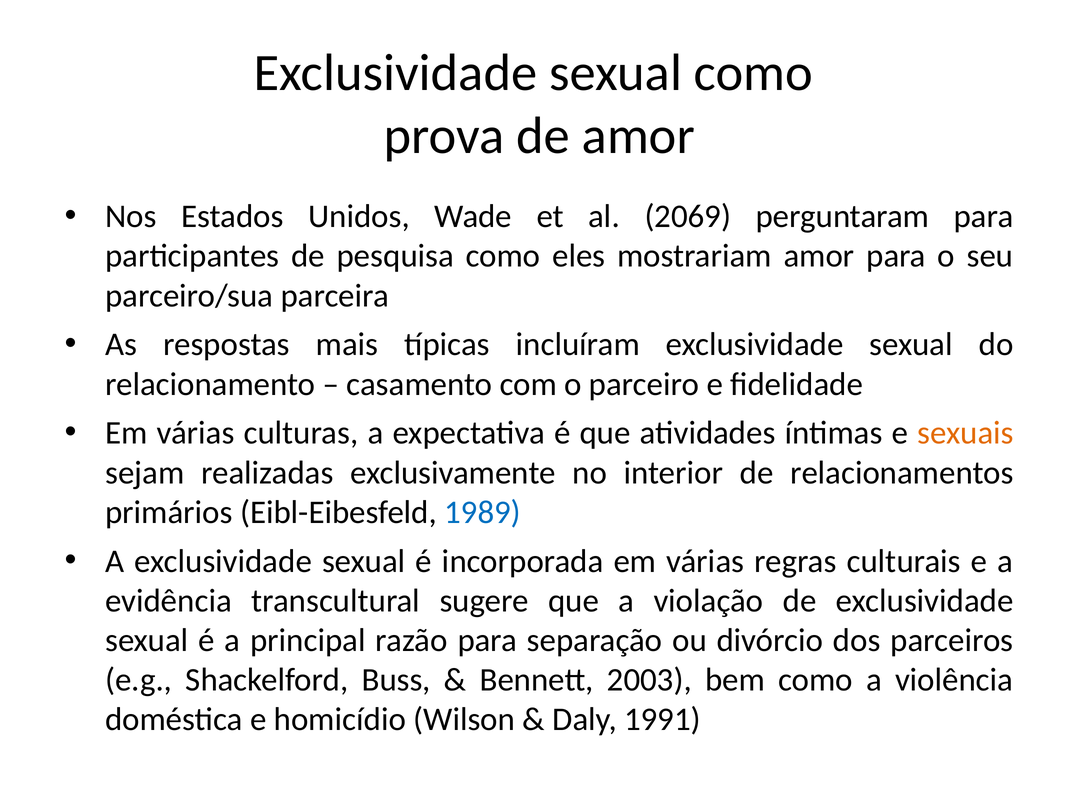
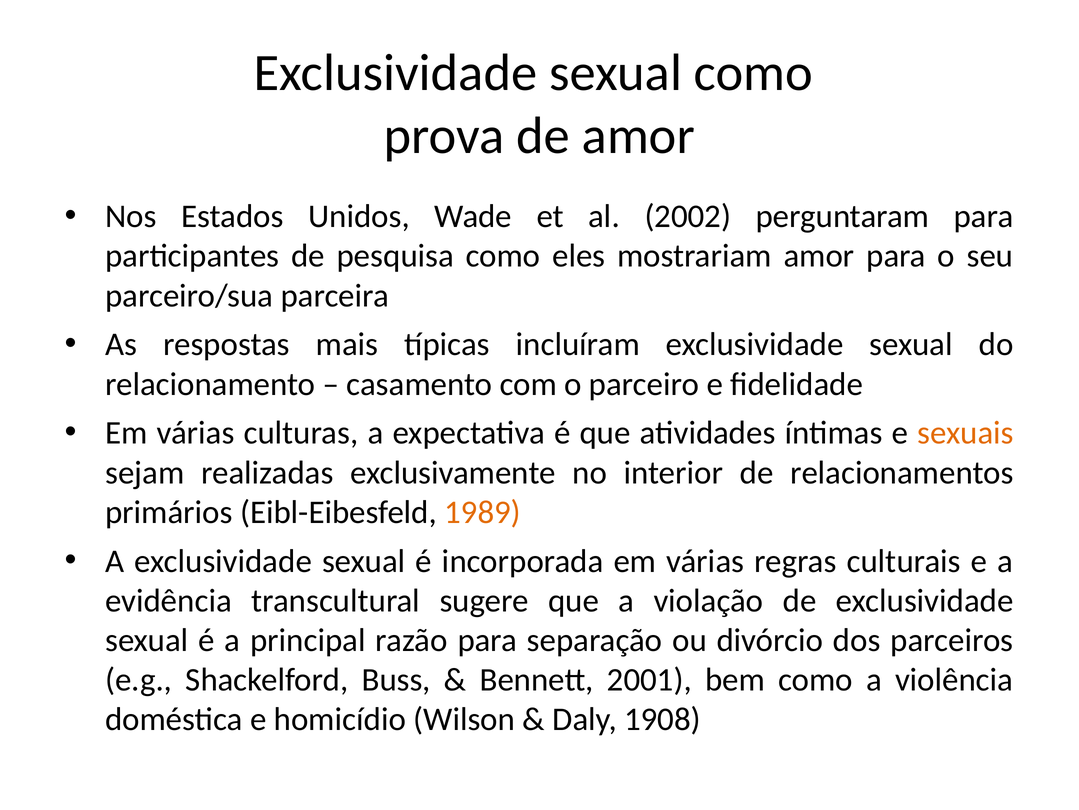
2069: 2069 -> 2002 (688, 216)
1989 colour: blue -> orange (483, 512)
2003: 2003 -> 2001 (649, 679)
1991: 1991 -> 1908 (662, 719)
